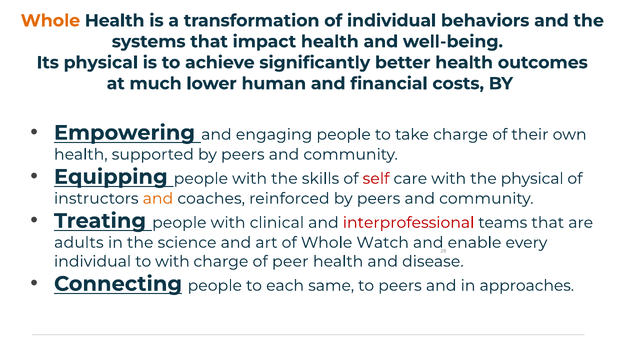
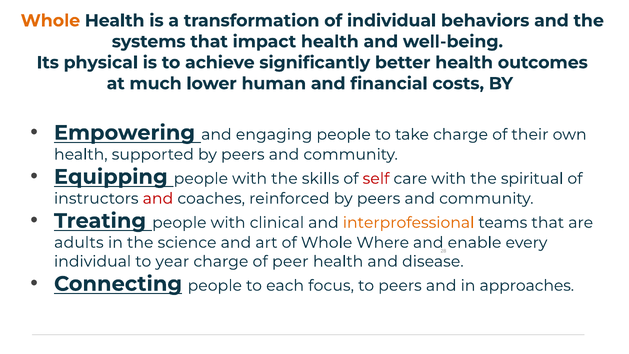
the physical: physical -> spiritual (532, 178)
and colour: orange -> red (158, 198)
interprofessional colour: red -> orange (409, 223)
Watch: Watch -> Where (383, 242)
to with: with -> year (172, 261)
same: same -> focus (331, 285)
